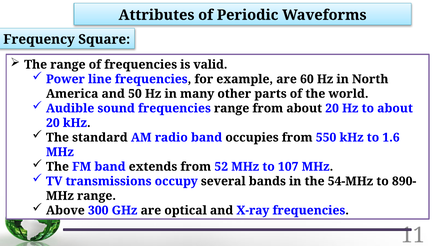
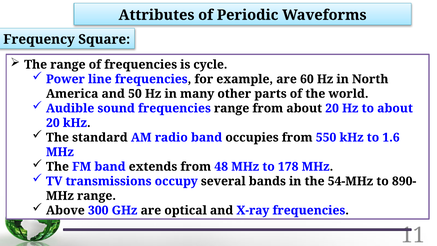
valid: valid -> cycle (210, 65)
52: 52 -> 48 (221, 167)
107: 107 -> 178 (288, 167)
